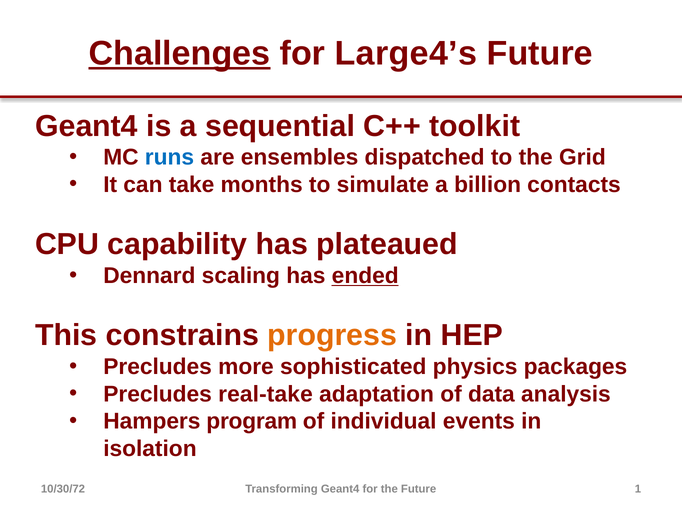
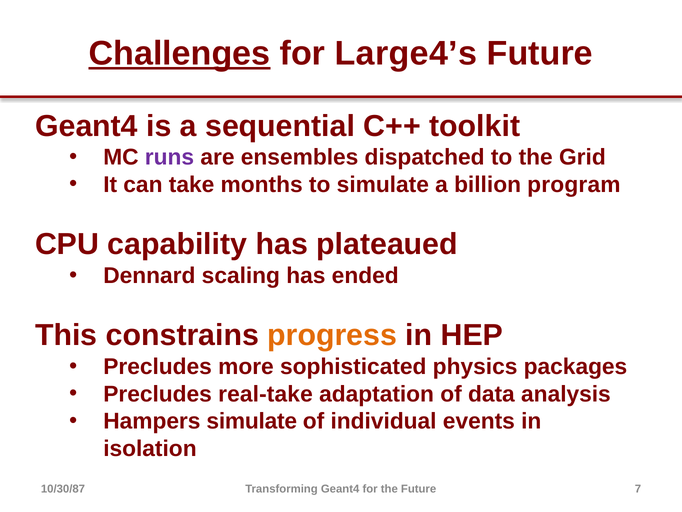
runs colour: blue -> purple (169, 157)
contacts: contacts -> program (574, 185)
ended underline: present -> none (365, 275)
Hampers program: program -> simulate (252, 421)
10/30/72: 10/30/72 -> 10/30/87 (63, 488)
1: 1 -> 7 (638, 488)
